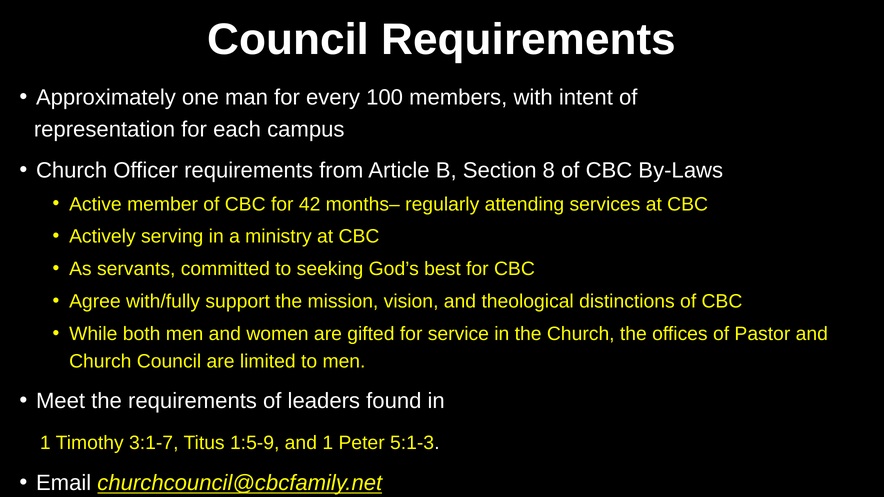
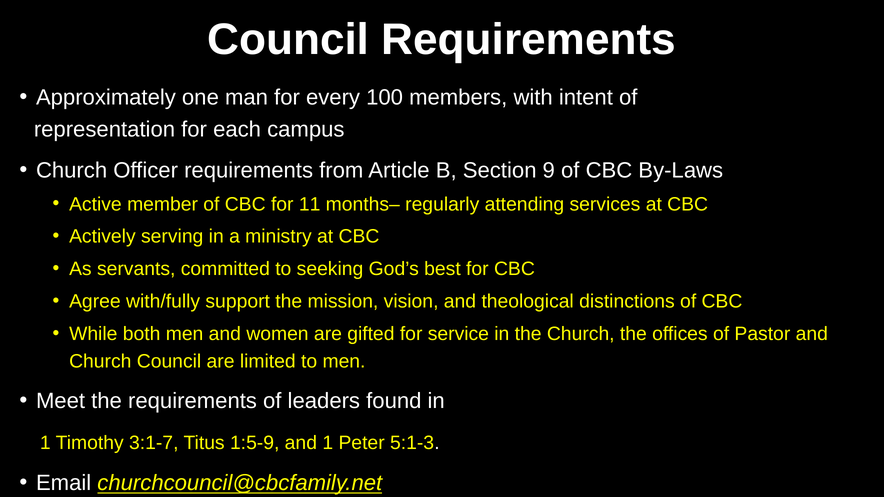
8: 8 -> 9 (549, 170)
42: 42 -> 11 (310, 204)
